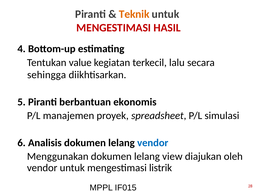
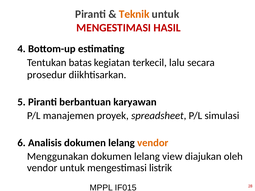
value: value -> batas (80, 63)
sehingga: sehingga -> prosedur (47, 75)
ekonomis: ekonomis -> karyawan (135, 102)
vendor colour: blue -> orange (153, 143)
